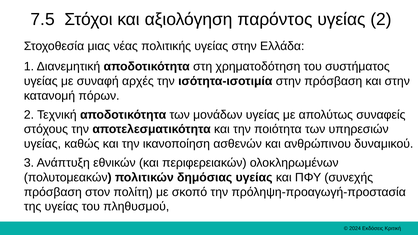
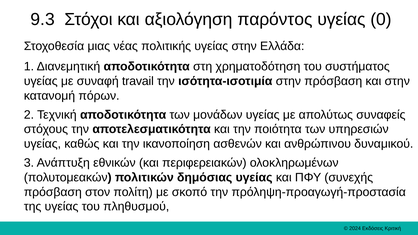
7.5: 7.5 -> 9.3 (43, 20)
υγείας 2: 2 -> 0 (381, 20)
αρχές: αρχές -> travail (138, 81)
